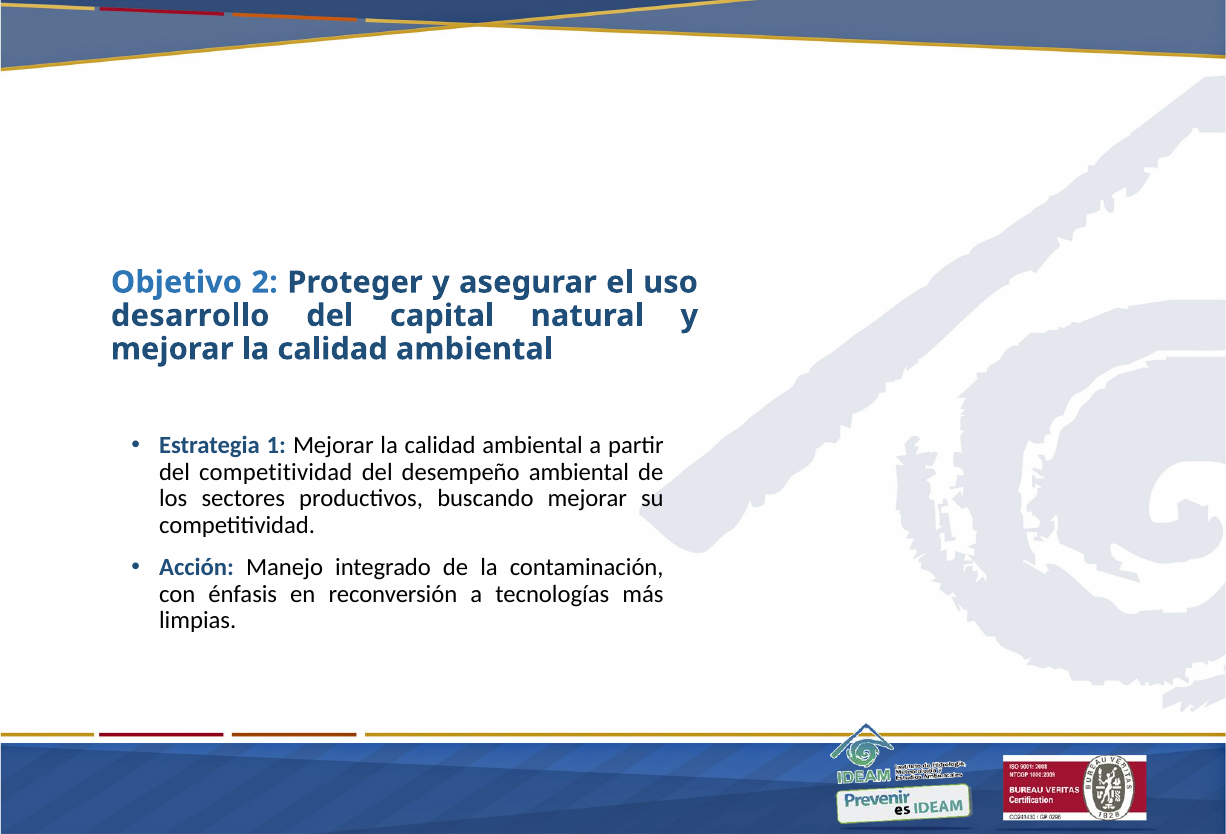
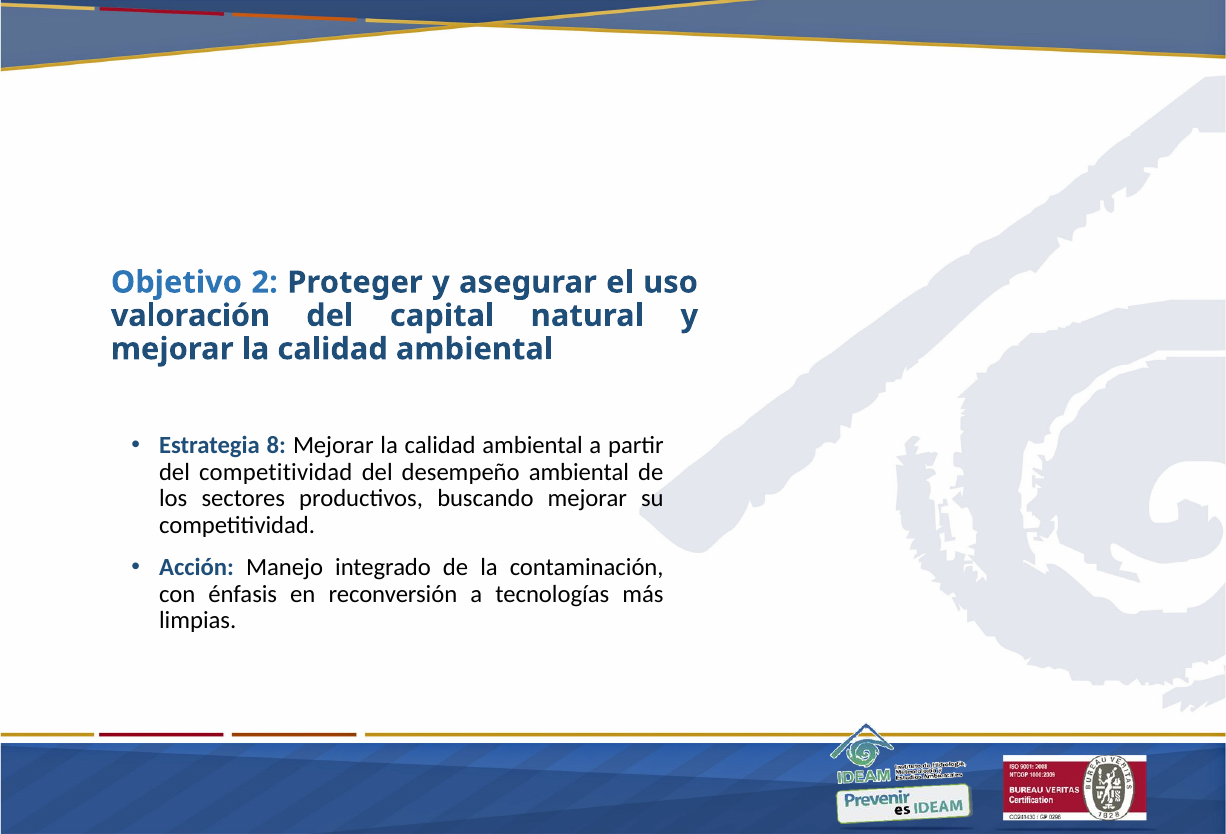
desarrollo: desarrollo -> valoración (190, 316)
1: 1 -> 8 (276, 446)
